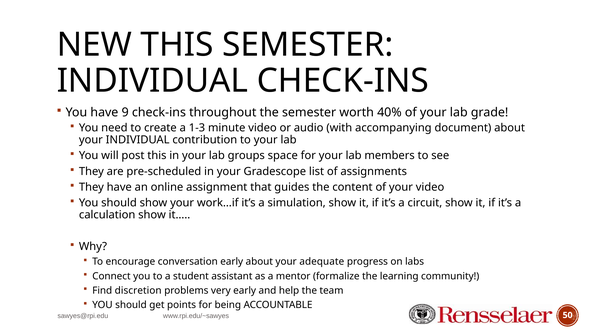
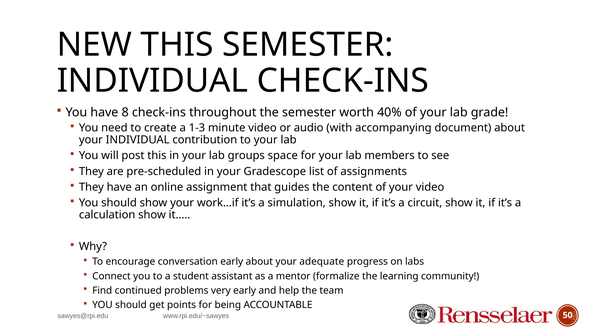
9: 9 -> 8 (125, 112)
discretion: discretion -> continued (138, 290)
